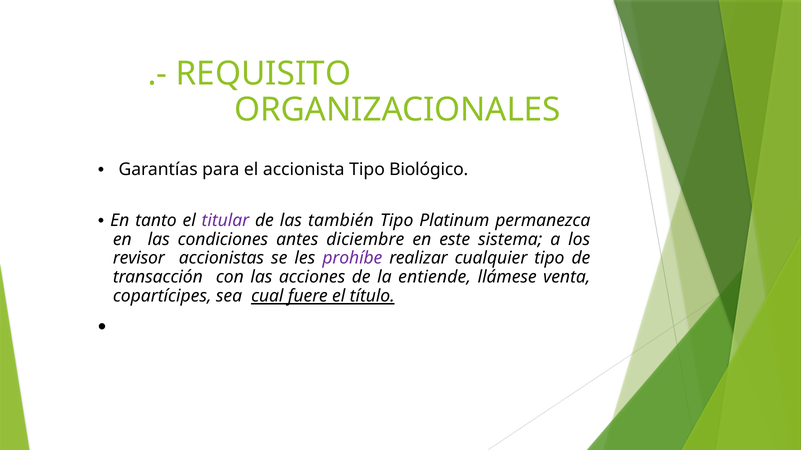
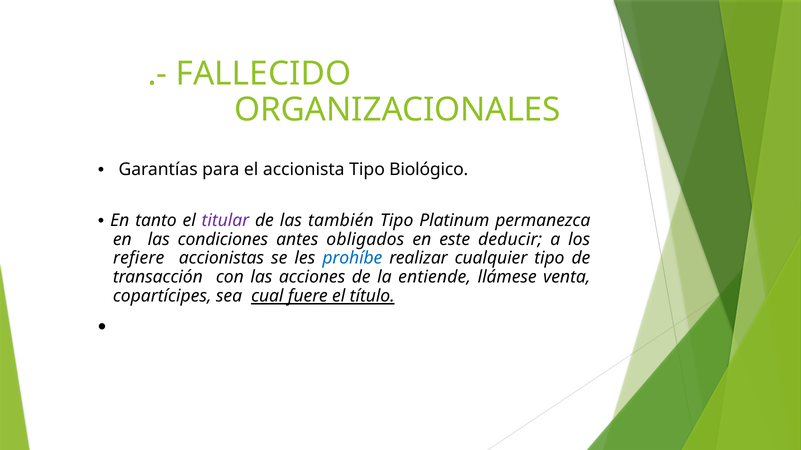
REQUISITO: REQUISITO -> FALLECIDO (263, 74)
diciembre: diciembre -> obligados (365, 240)
sistema: sistema -> deducir (510, 240)
revisor: revisor -> refiere (139, 258)
prohíbe colour: purple -> blue (352, 258)
